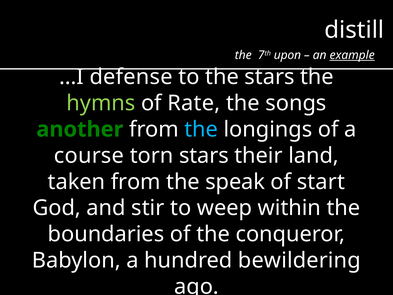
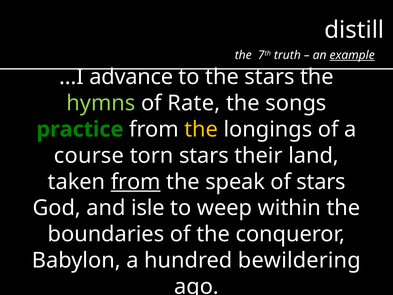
upon: upon -> truth (287, 55)
defense: defense -> advance (131, 77)
another: another -> practice (80, 129)
the colour: light blue -> yellow (201, 129)
from underline: none -> present (136, 182)
of start: start -> stars (321, 182)
stir: stir -> isle (148, 208)
